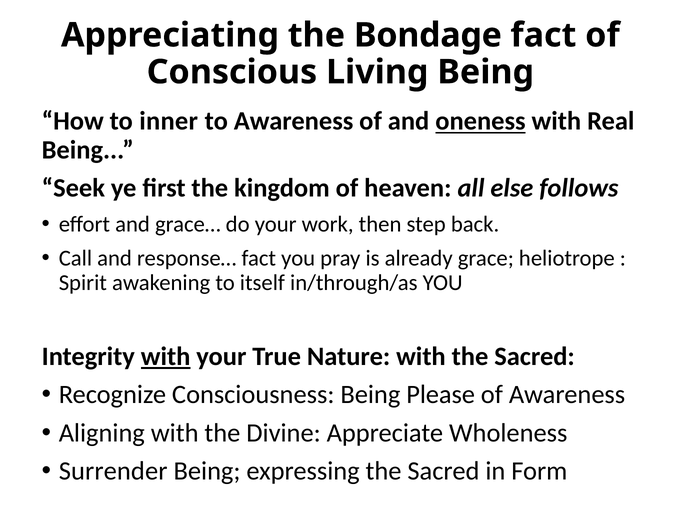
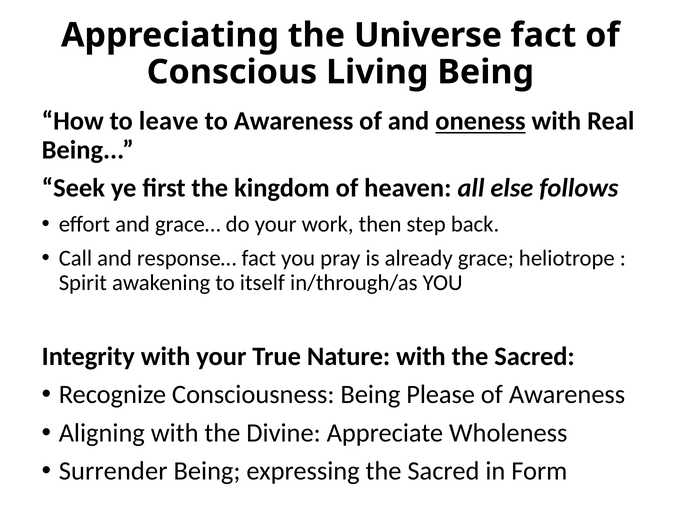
Bondage: Bondage -> Universe (428, 35)
inner: inner -> leave (169, 121)
with underline: present -> none (166, 356)
